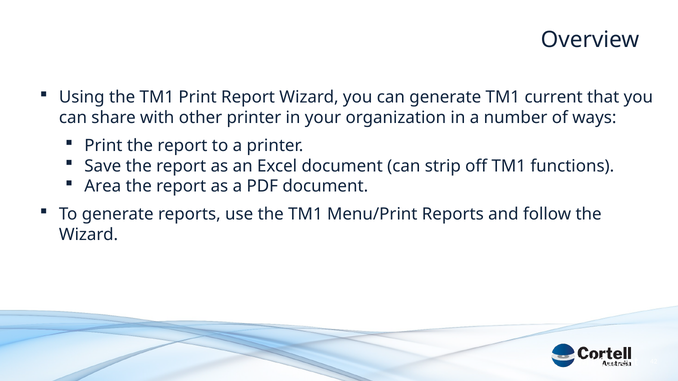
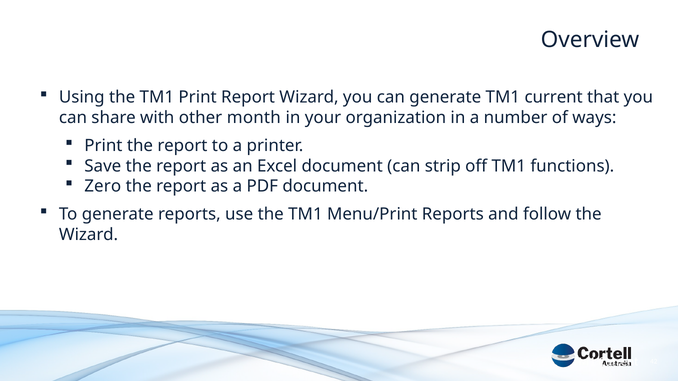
other printer: printer -> month (254, 118)
Area: Area -> Zero (103, 187)
